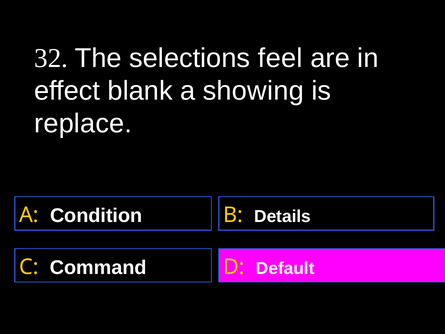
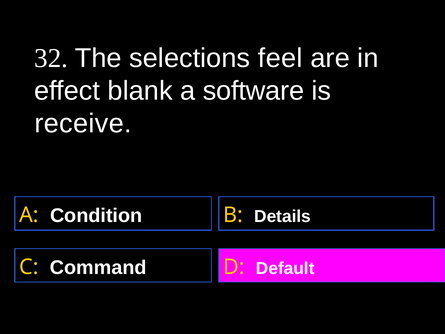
showing: showing -> software (254, 91)
replace: replace -> receive (83, 124)
